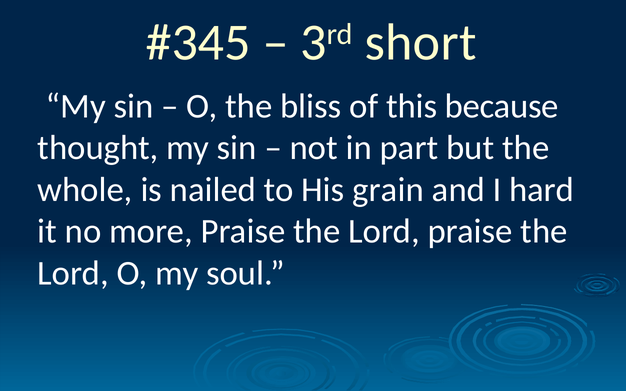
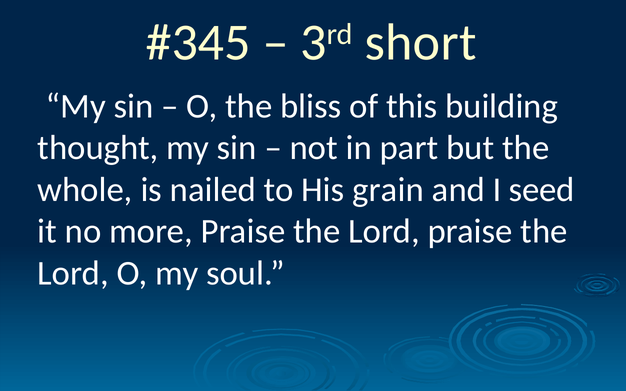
because: because -> building (502, 106)
hard: hard -> seed (542, 190)
